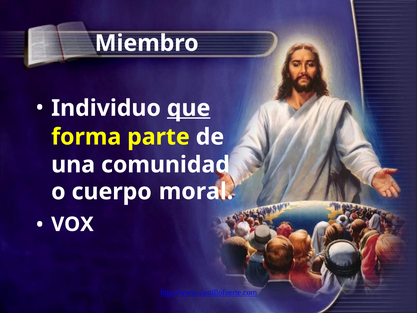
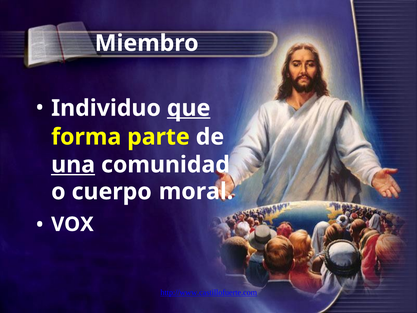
una underline: none -> present (73, 165)
